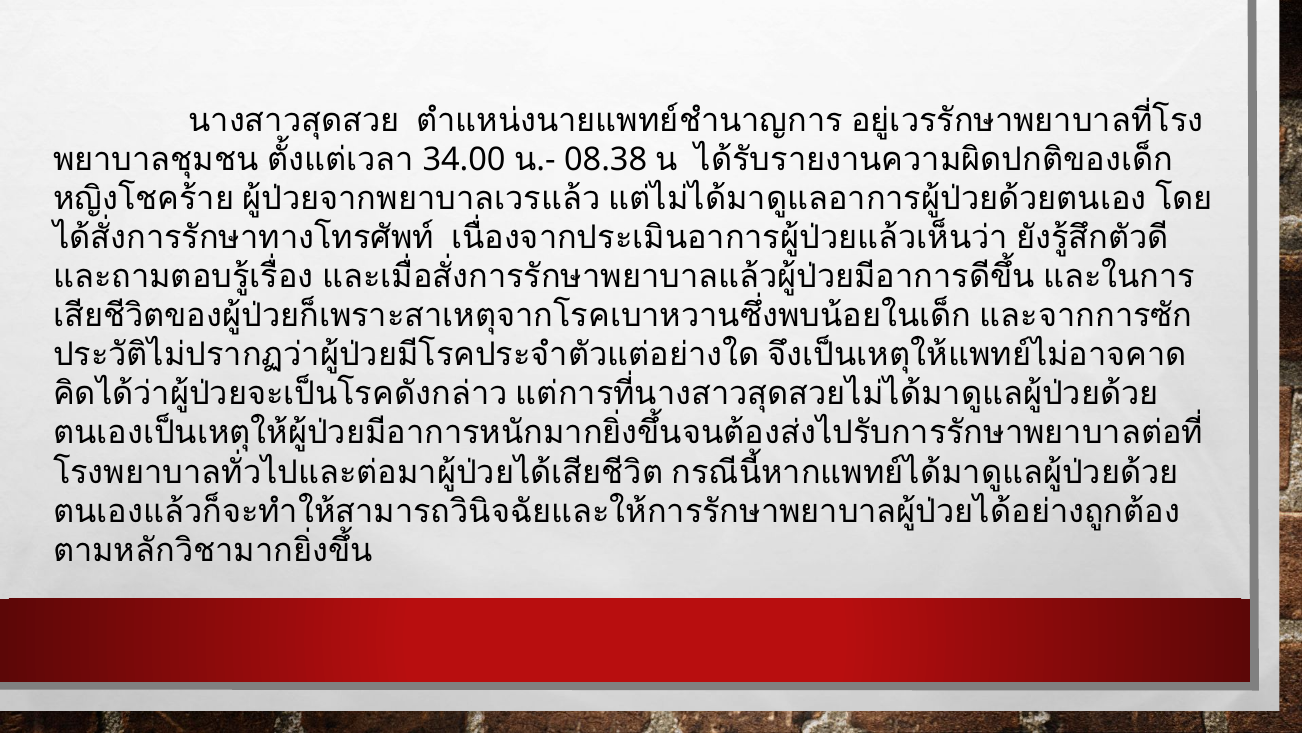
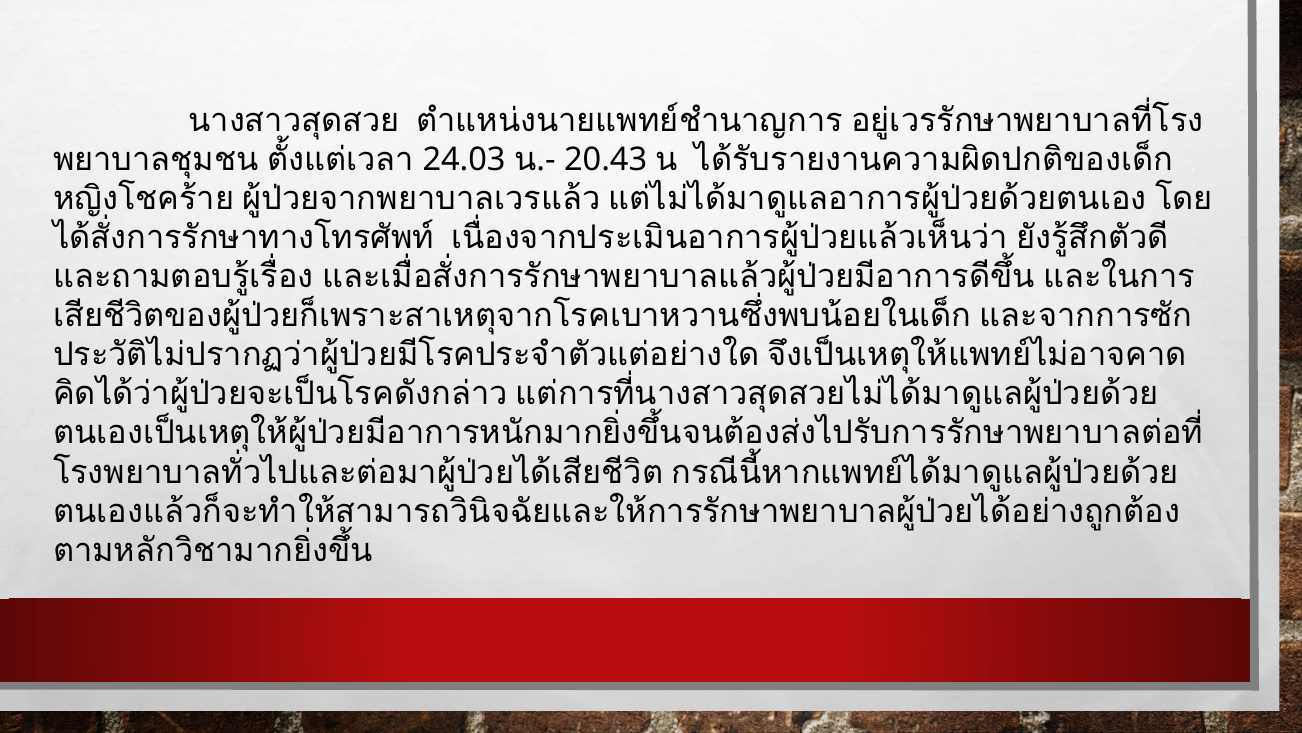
34.00: 34.00 -> 24.03 (464, 159)
08.38: 08.38 -> 20.43 (606, 159)
